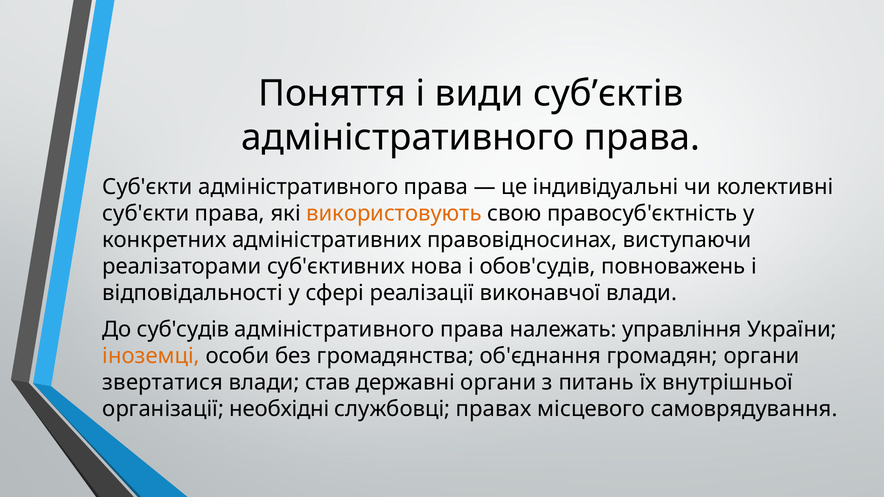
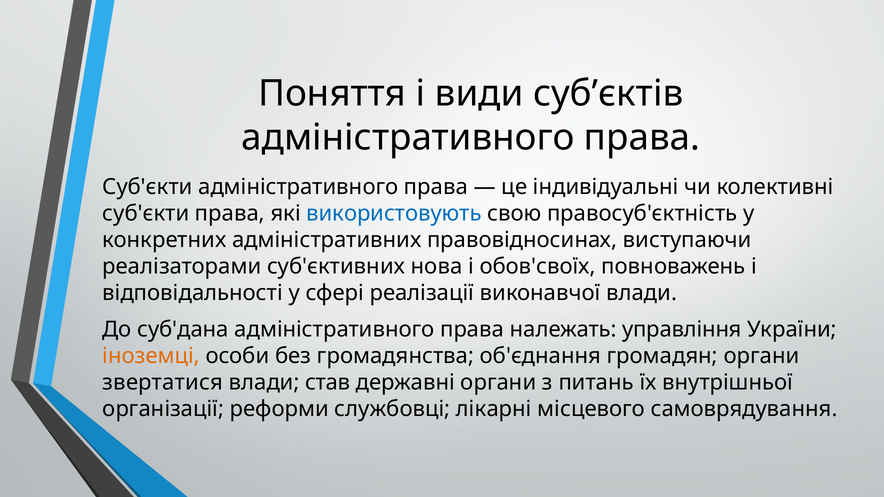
використовують colour: orange -> blue (394, 214)
обов'судів: обов'судів -> обов'своїх (538, 267)
суб'судів: суб'судів -> суб'дана (183, 330)
необхідні: необхідні -> реформи (279, 409)
правах: правах -> лікарні (494, 409)
